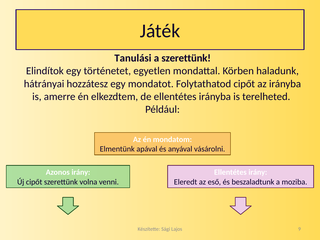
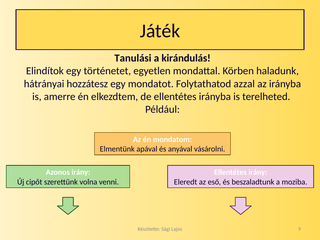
a szerettünk: szerettünk -> kirándulás (186, 58)
Folytathatod cipőt: cipőt -> azzal (244, 84)
